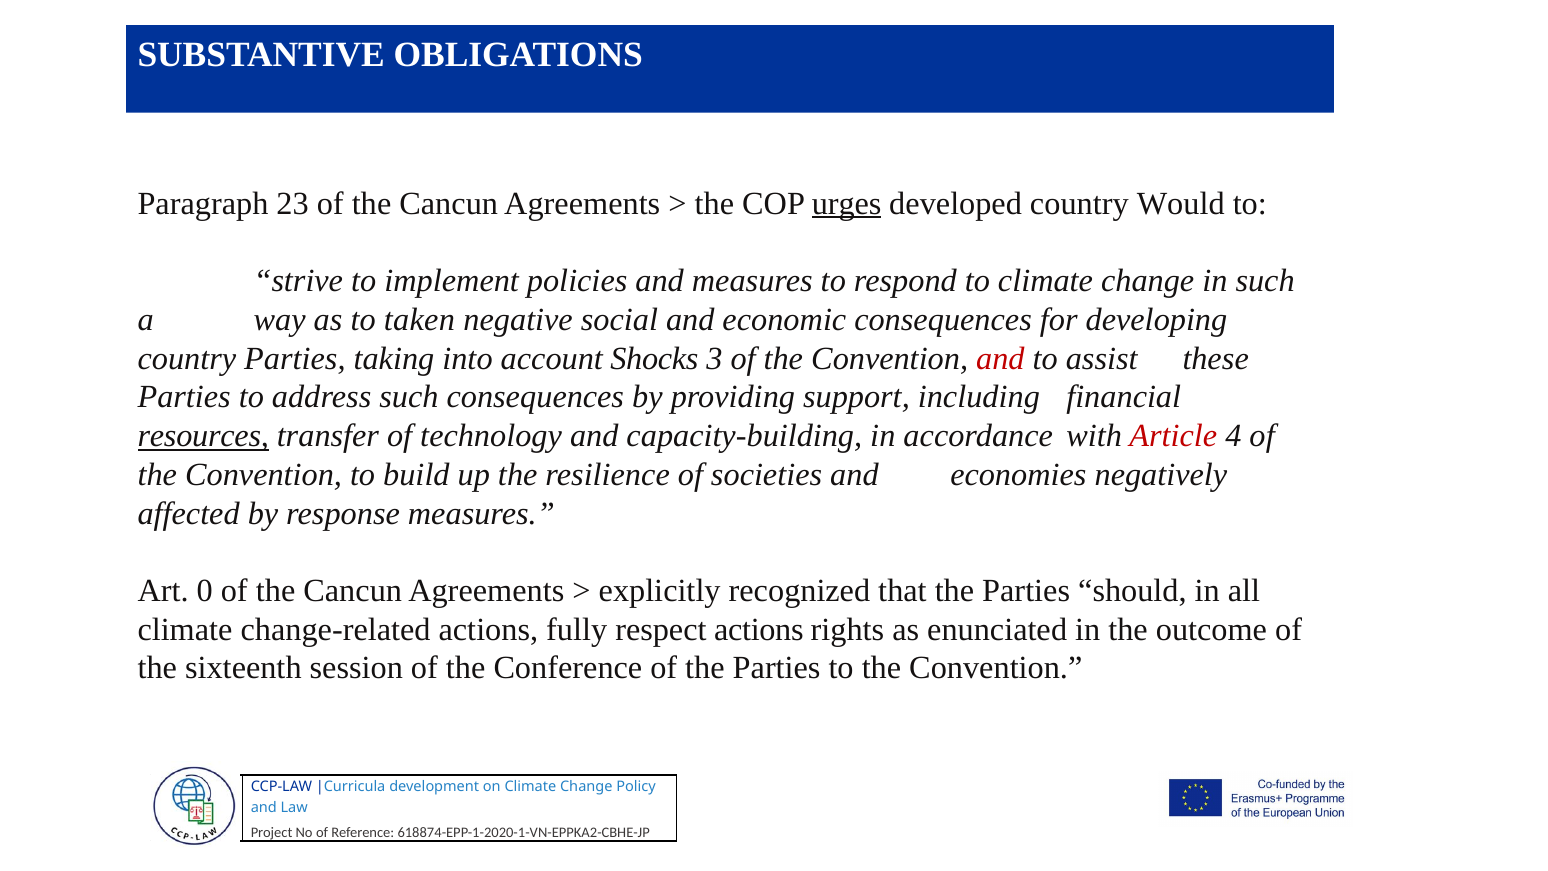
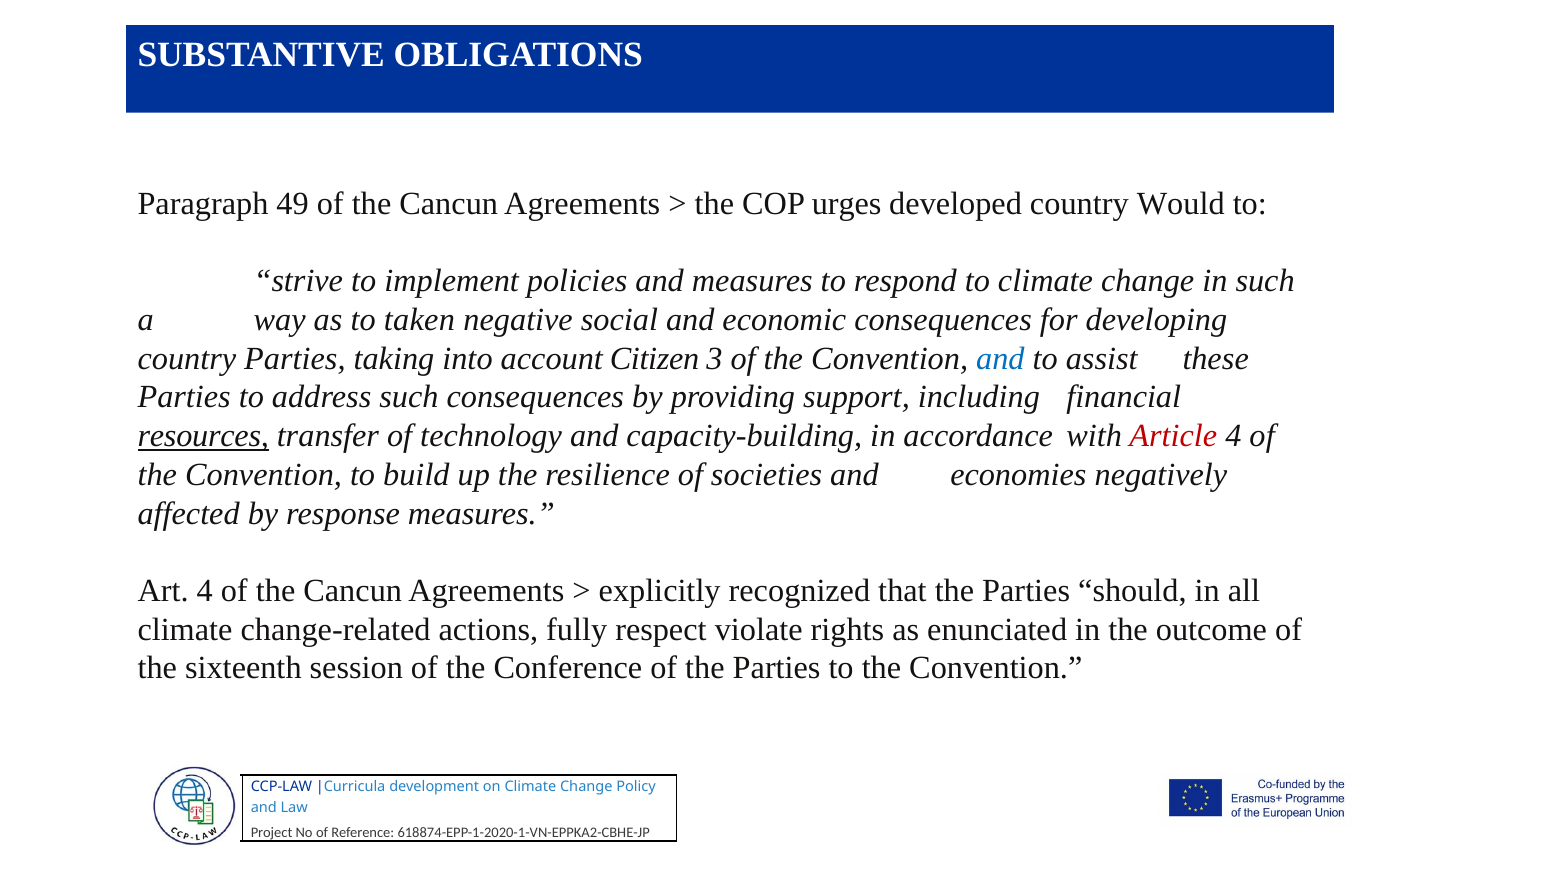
23: 23 -> 49 (293, 203)
urges underline: present -> none (847, 203)
Shocks: Shocks -> Citizen (654, 358)
and colour: red -> blue (1000, 358)
Art 0: 0 -> 4 (205, 591)
respect actions: actions -> violate (759, 629)
